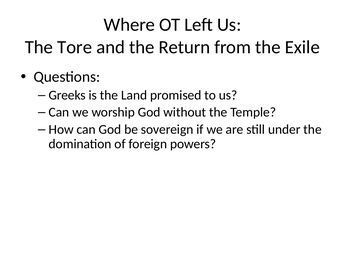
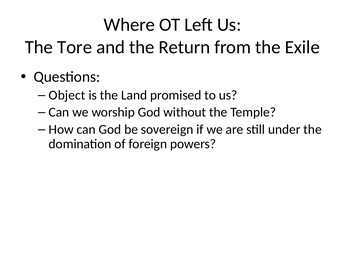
Greeks: Greeks -> Object (67, 95)
